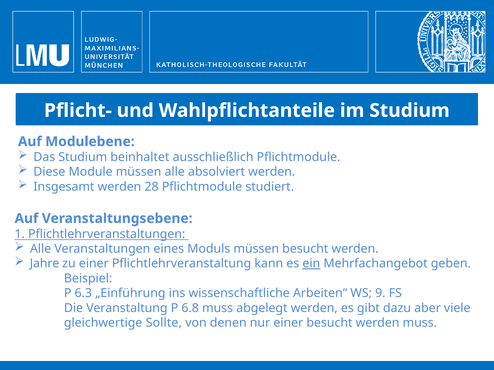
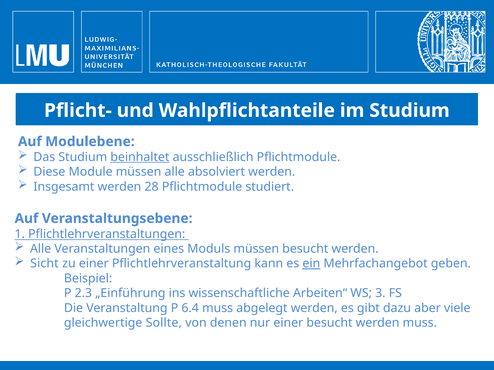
beinhaltet underline: none -> present (140, 157)
Jahre: Jahre -> Sicht (44, 264)
6.3: 6.3 -> 2.3 (83, 294)
9: 9 -> 3 (380, 294)
6.8: 6.8 -> 6.4 (190, 308)
